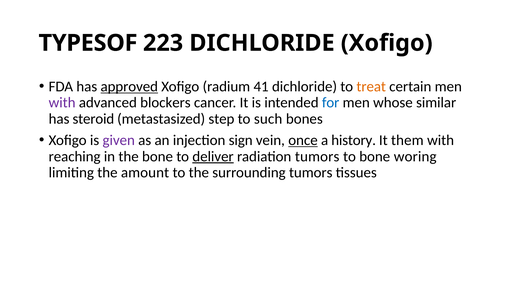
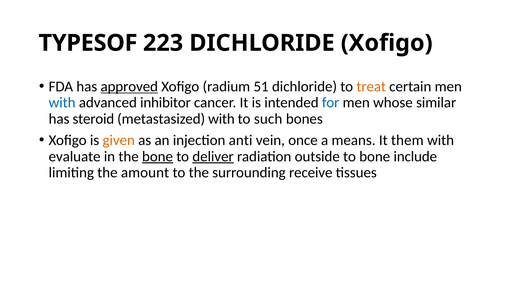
41: 41 -> 51 (261, 87)
with colour: purple -> blue (62, 103)
blockers: blockers -> inhibitor (165, 103)
metastasized step: step -> with (221, 119)
given colour: purple -> orange (119, 140)
sign: sign -> anti (241, 140)
once underline: present -> none (303, 140)
history: history -> means (354, 140)
reaching: reaching -> evaluate (75, 156)
bone underline: none -> present (157, 156)
radiation tumors: tumors -> outside (317, 156)
woring: woring -> include (415, 156)
surrounding tumors: tumors -> receive (311, 173)
